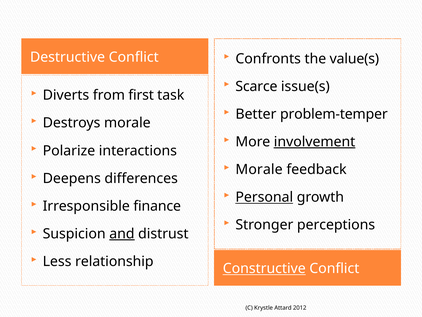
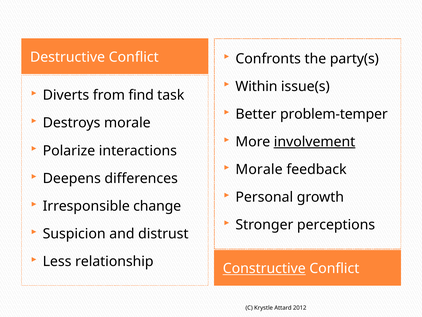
value(s: value(s -> party(s (354, 59)
Scarce: Scarce -> Within (256, 86)
first: first -> find (141, 95)
Personal underline: present -> none (264, 197)
finance: finance -> change (157, 206)
and underline: present -> none (122, 233)
